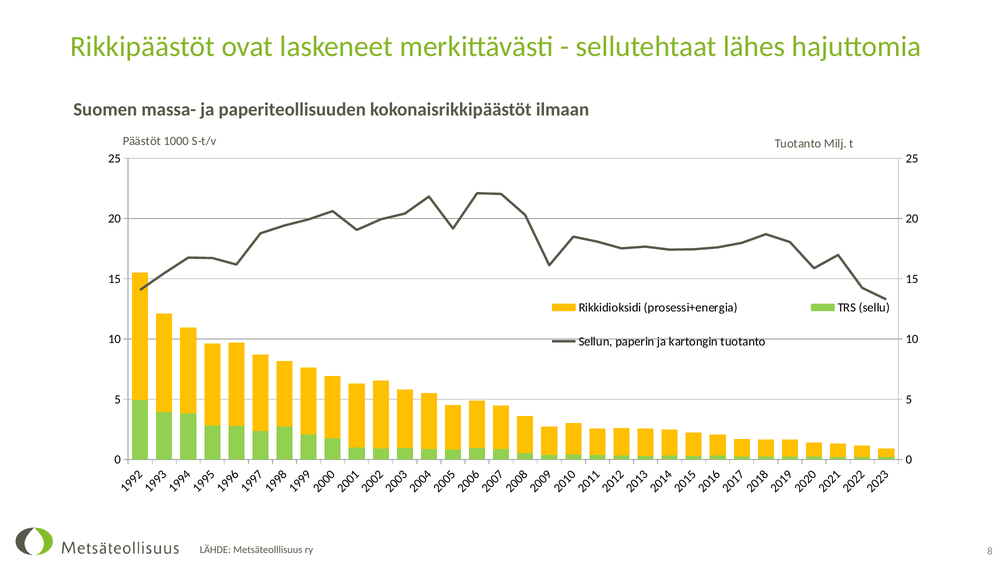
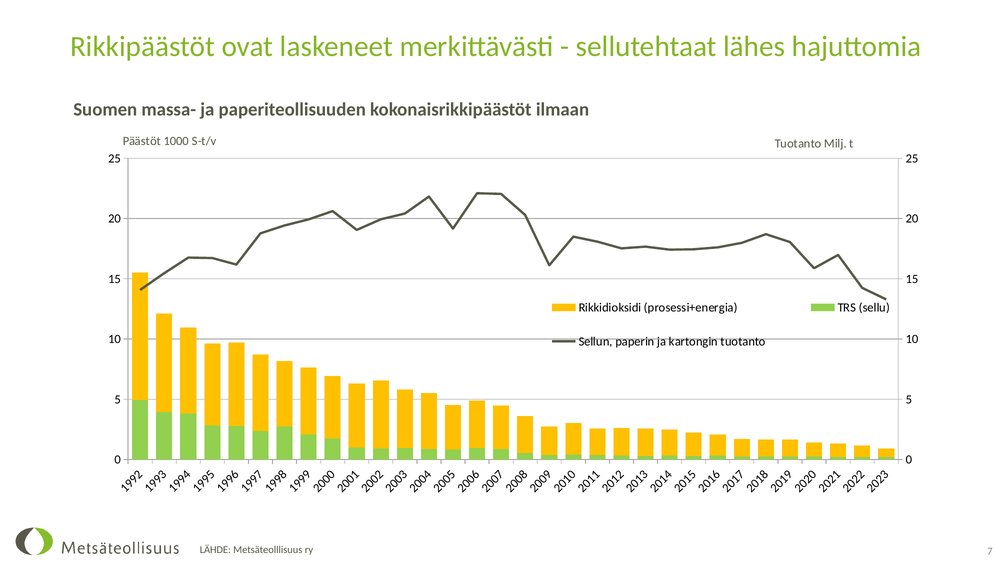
8: 8 -> 7 (990, 551)
